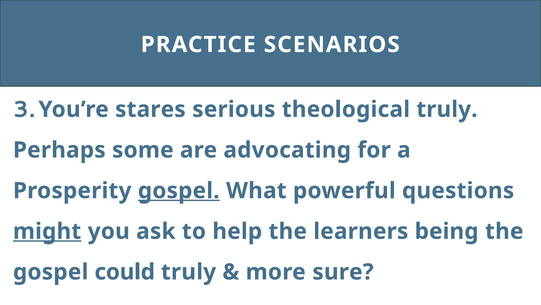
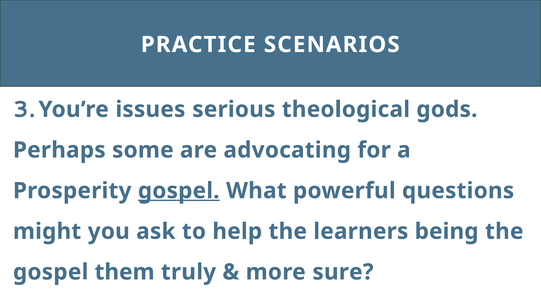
stares: stares -> issues (150, 109)
theological truly: truly -> gods (447, 109)
might underline: present -> none (47, 231)
could: could -> them (125, 271)
